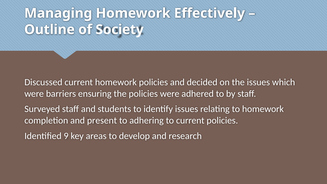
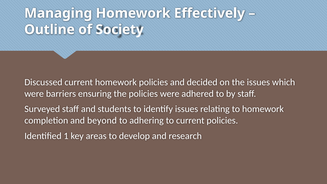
present: present -> beyond (102, 120)
9: 9 -> 1 (66, 136)
